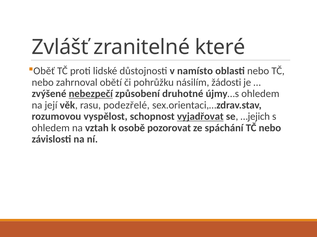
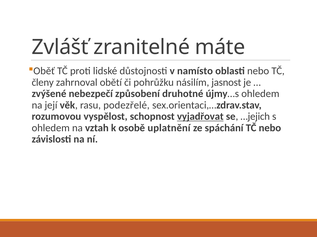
které: které -> máte (220, 47)
nebo: nebo -> členy (43, 83)
žádosti: žádosti -> jasnost (226, 83)
nebezpečí underline: present -> none (91, 94)
pozorovat: pozorovat -> uplatnění (169, 128)
